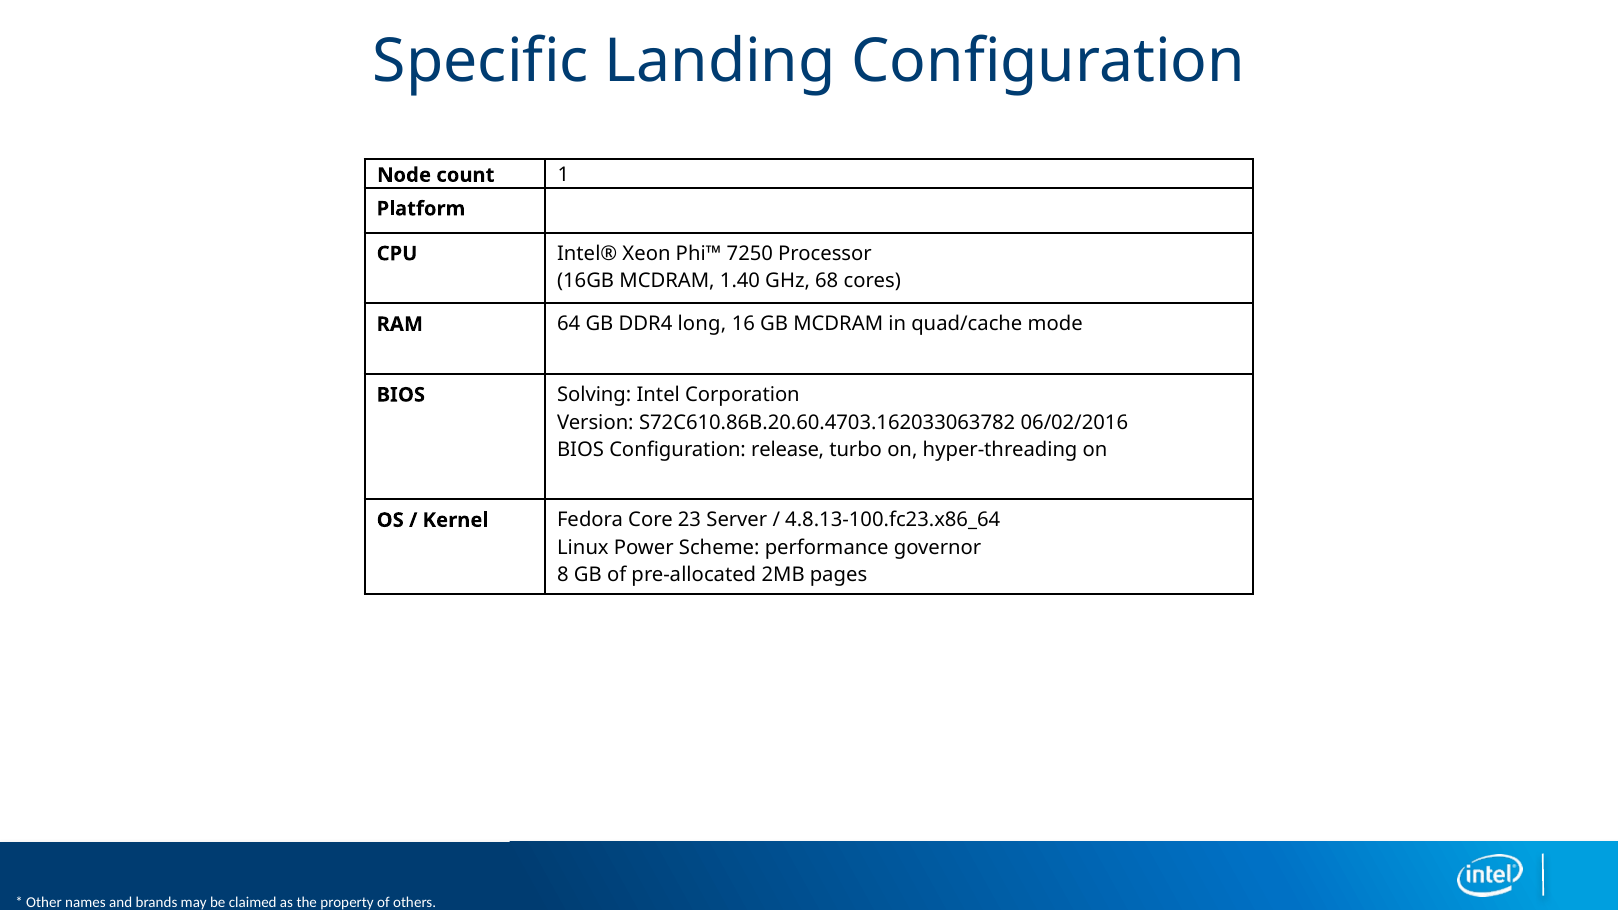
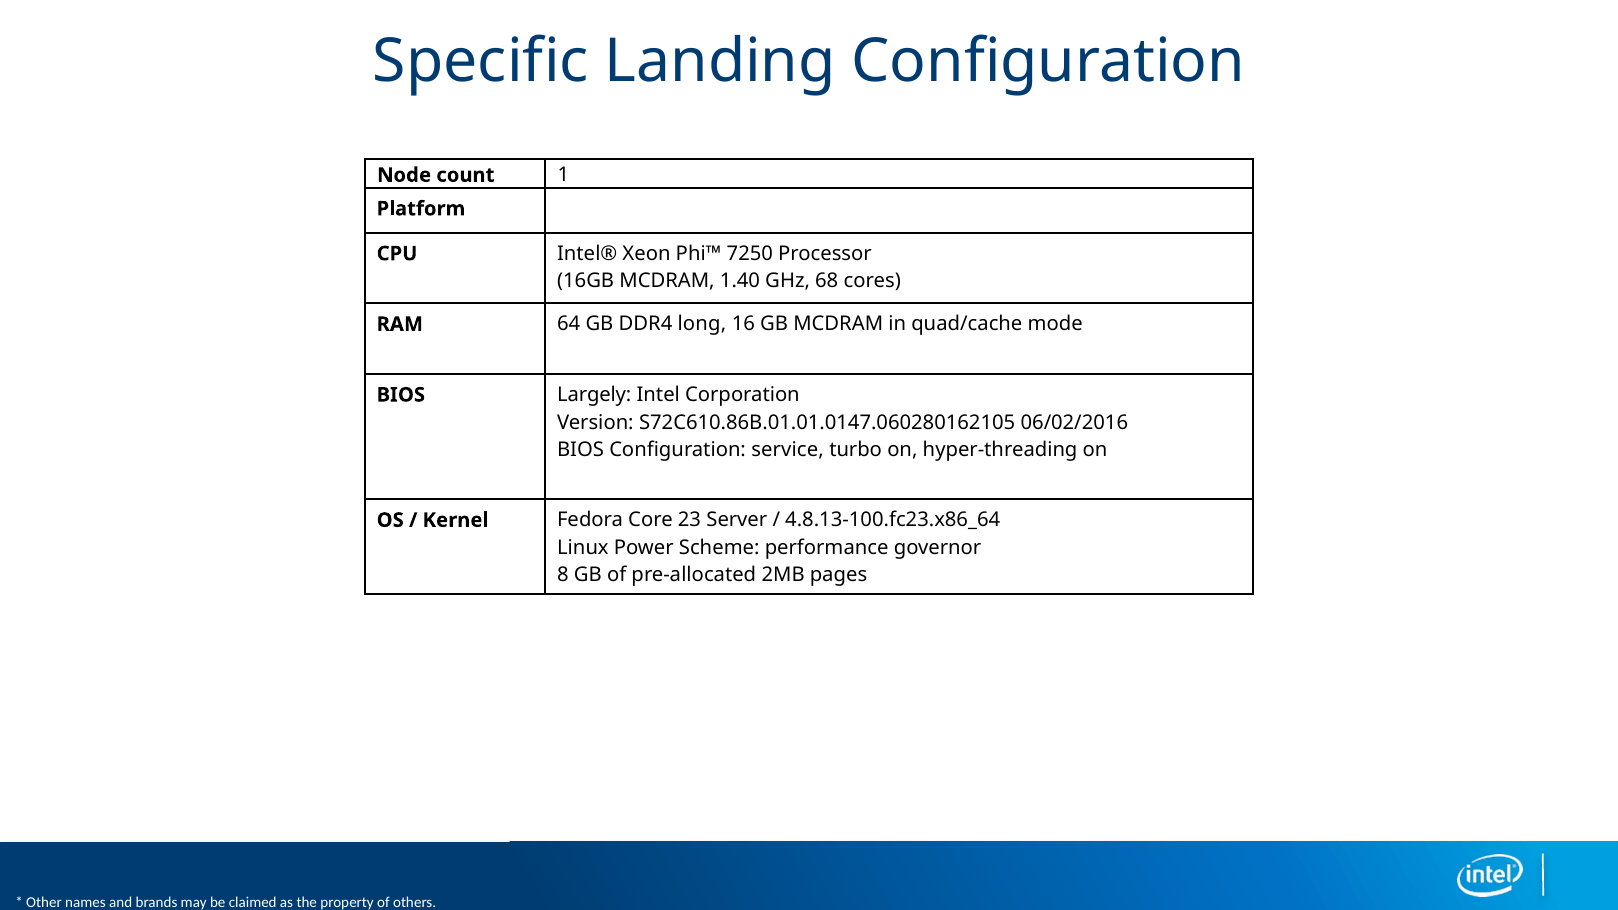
Solving: Solving -> Largely (594, 395)
S72C610.86B.20.60.4703.162033063782: S72C610.86B.20.60.4703.162033063782 -> S72C610.86B.01.01.0147.060280162105 (827, 422)
release: release -> service (788, 450)
